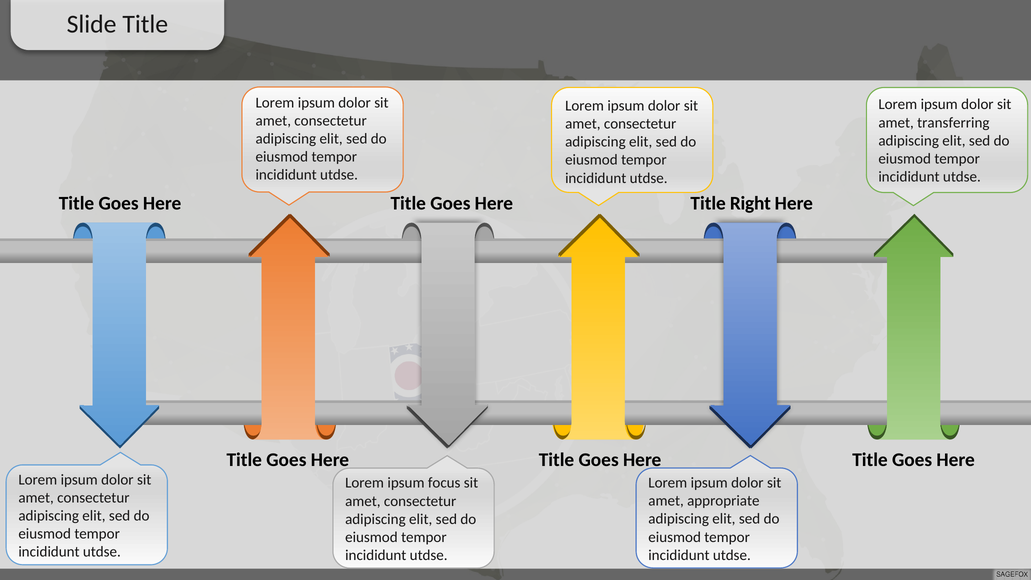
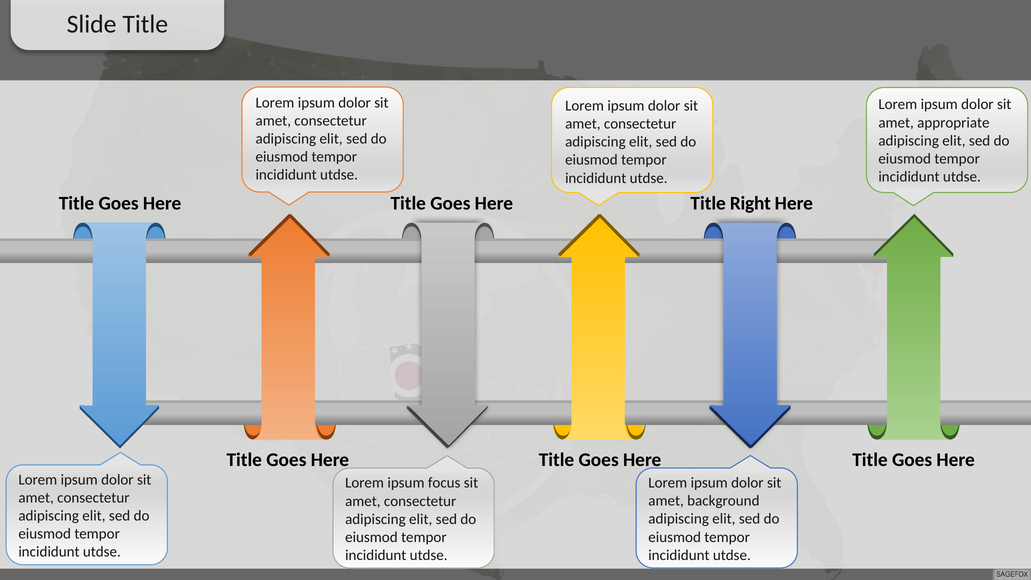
transferring: transferring -> appropriate (953, 123)
appropriate: appropriate -> background (723, 501)
